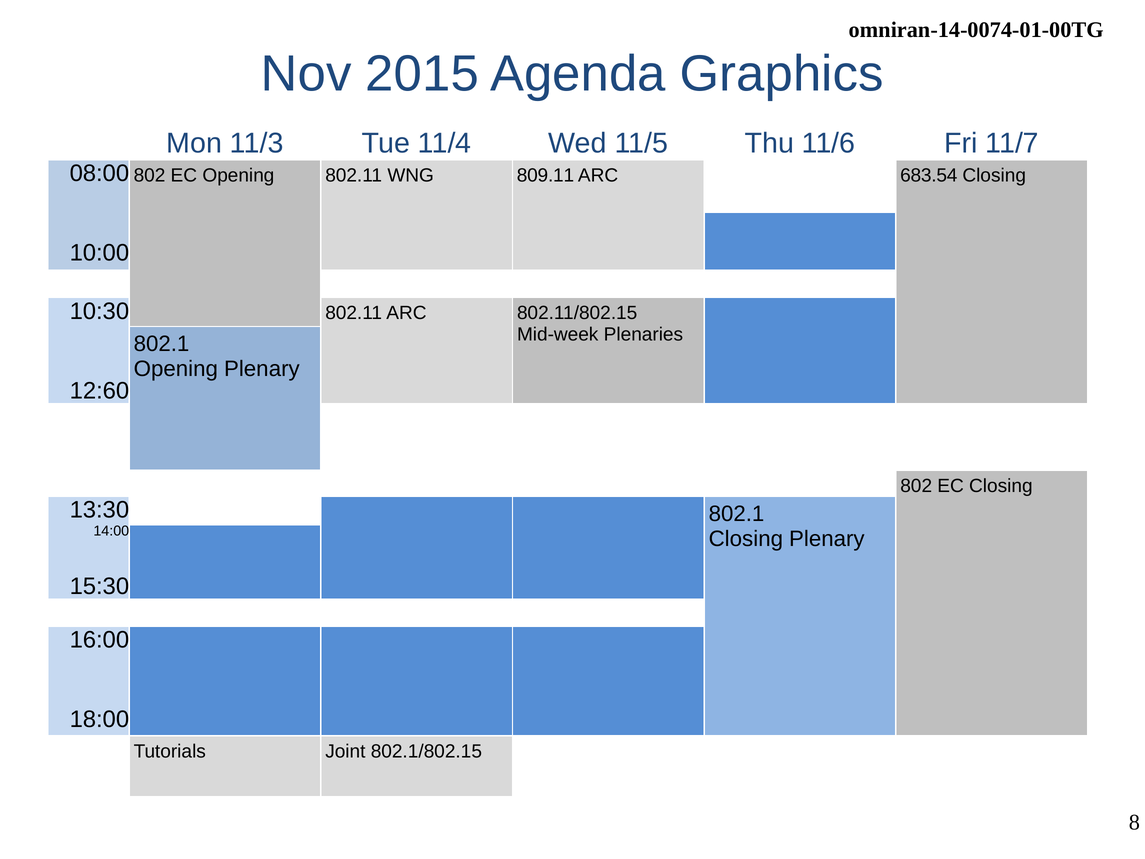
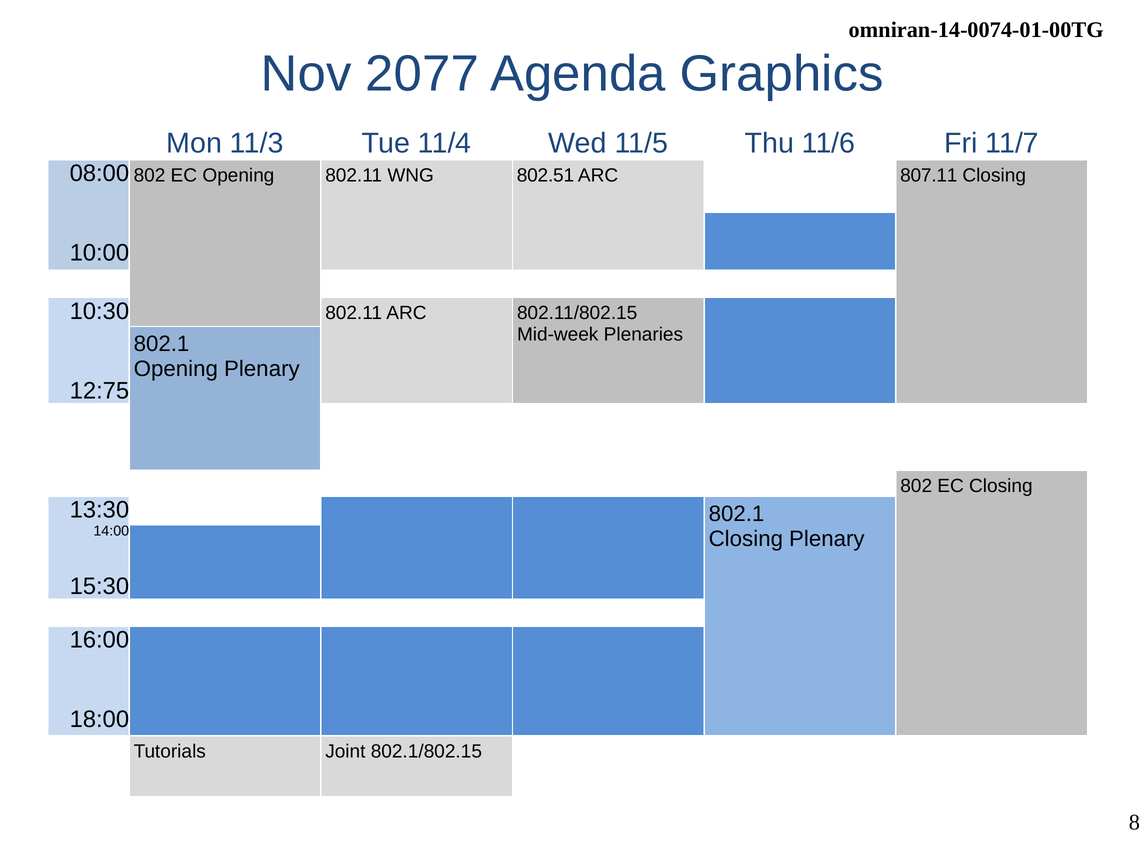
2015: 2015 -> 2077 (422, 74)
809.11: 809.11 -> 802.51 (545, 175)
683.54: 683.54 -> 807.11 (929, 175)
12:60: 12:60 -> 12:75 (99, 391)
